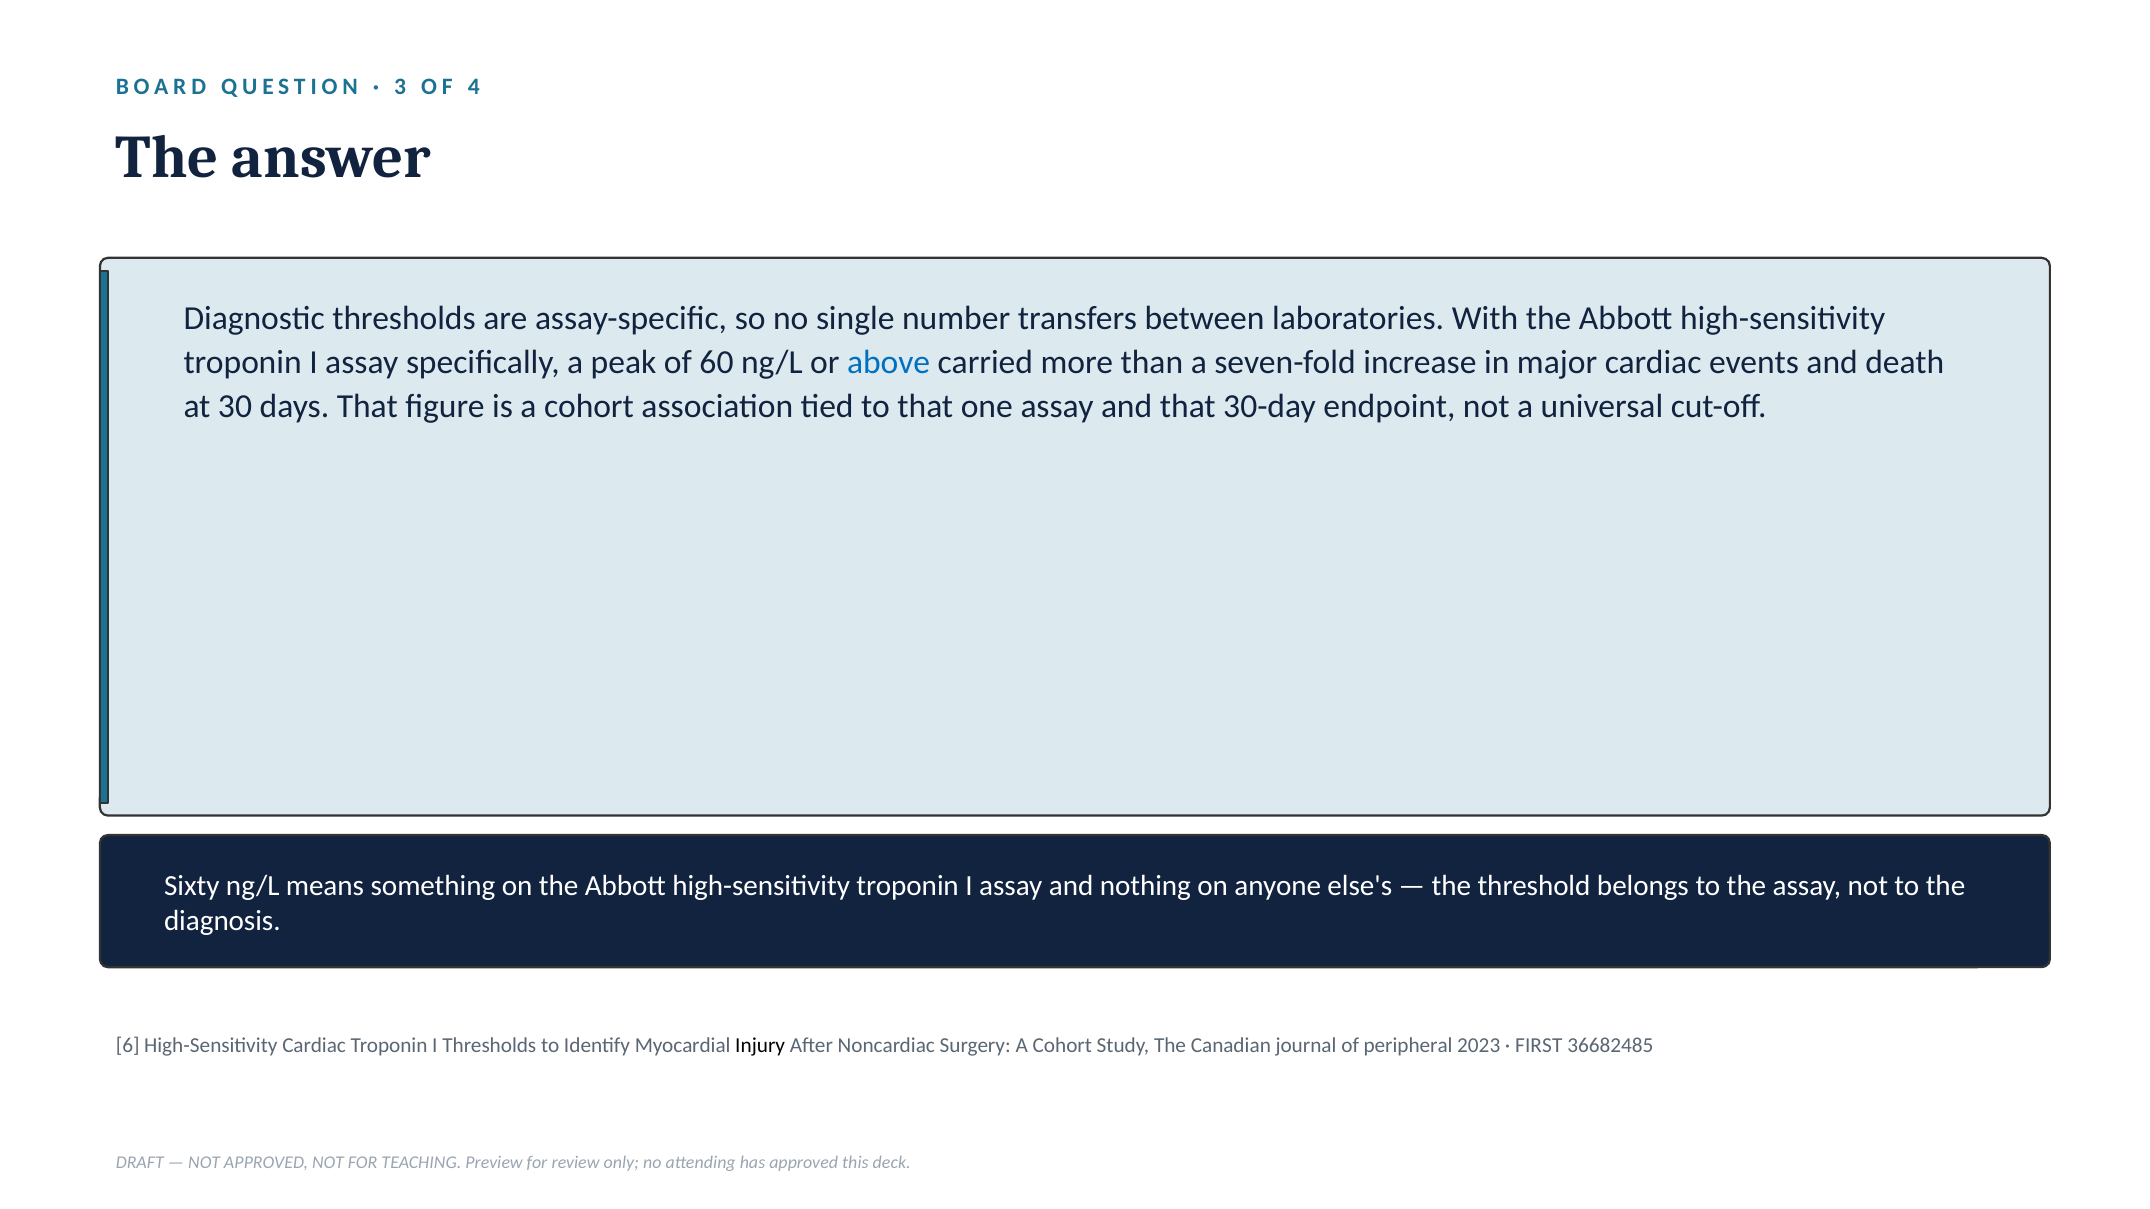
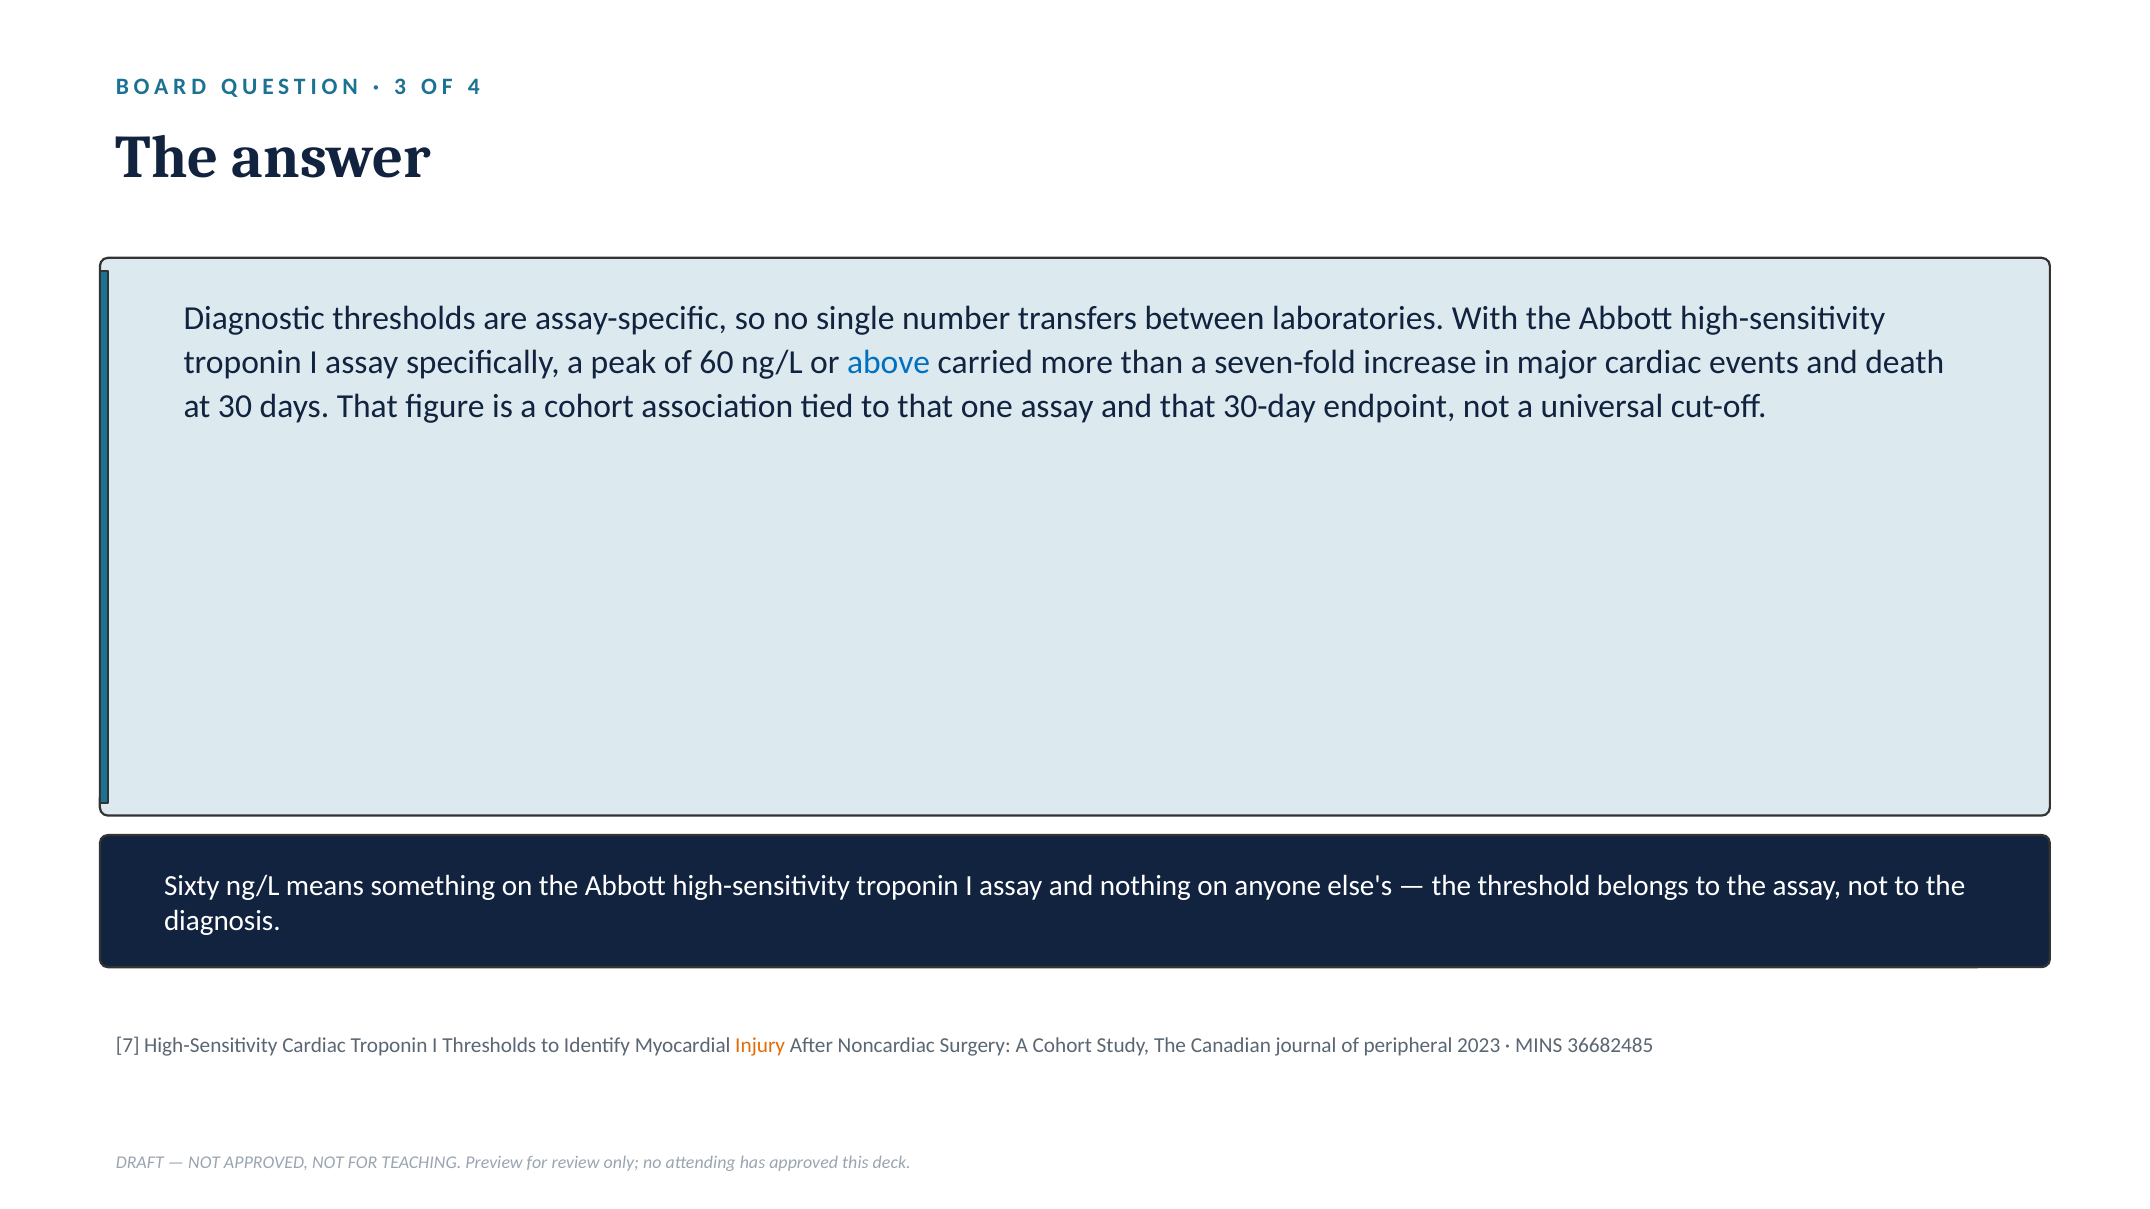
6: 6 -> 7 (128, 1046)
Injury colour: black -> orange (760, 1046)
FIRST: FIRST -> MINS (1539, 1046)
